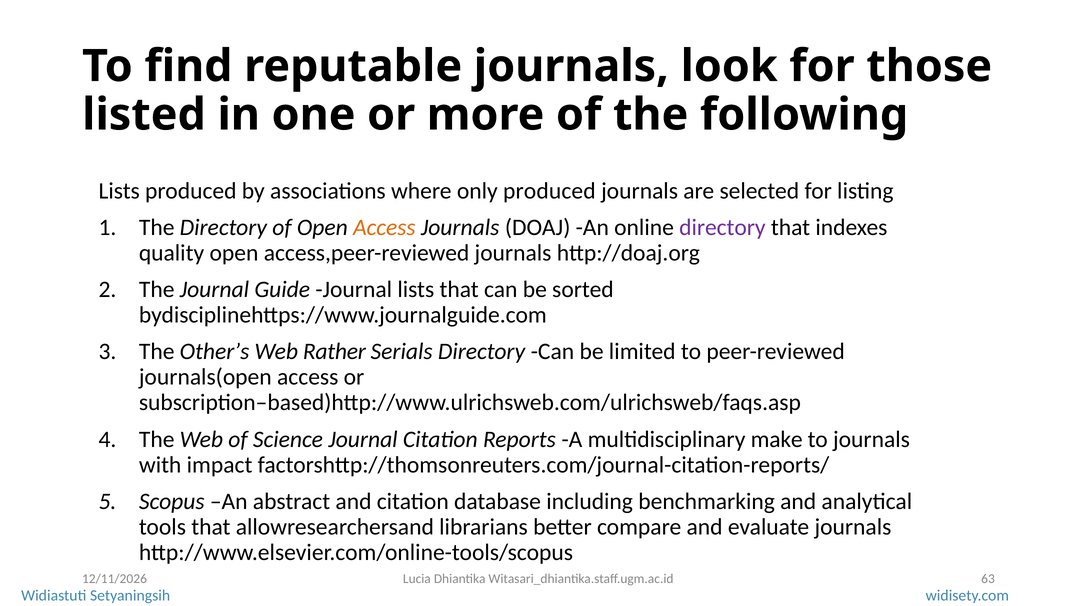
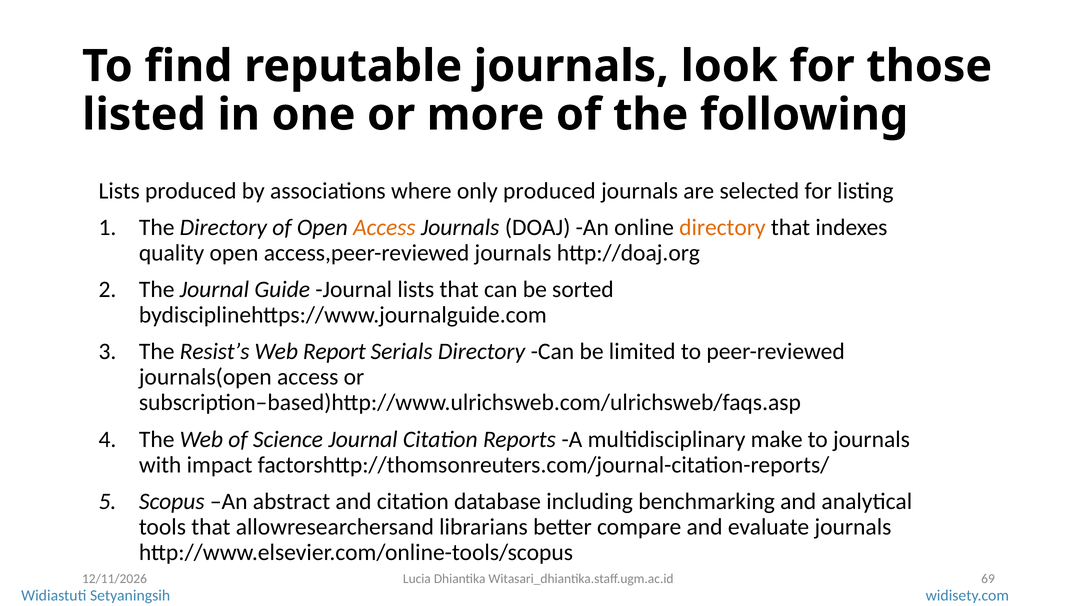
directory colour: purple -> orange (722, 227)
Other’s: Other’s -> Resist’s (215, 352)
Rather: Rather -> Report (334, 352)
63: 63 -> 69 (988, 578)
